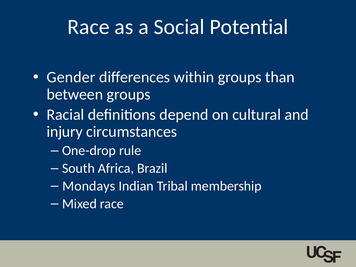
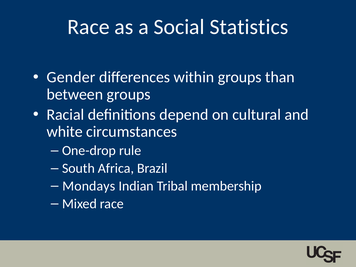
Potential: Potential -> Statistics (249, 27)
injury: injury -> white (65, 132)
